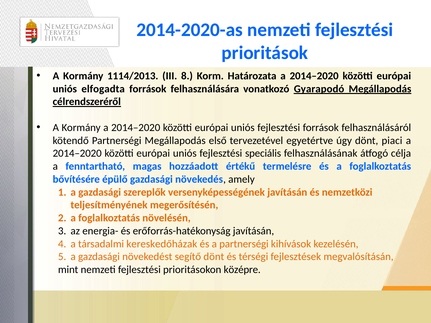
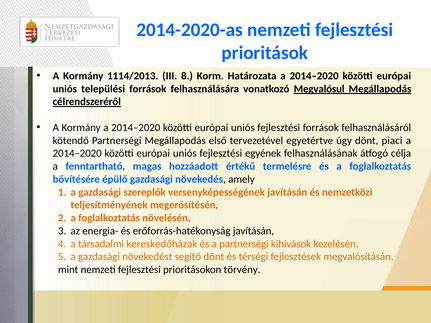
elfogadta: elfogadta -> települési (103, 89)
Gyarapodó: Gyarapodó -> Megvalósul (319, 89)
speciális: speciális -> egyének (263, 154)
középre: középre -> törvény (242, 270)
